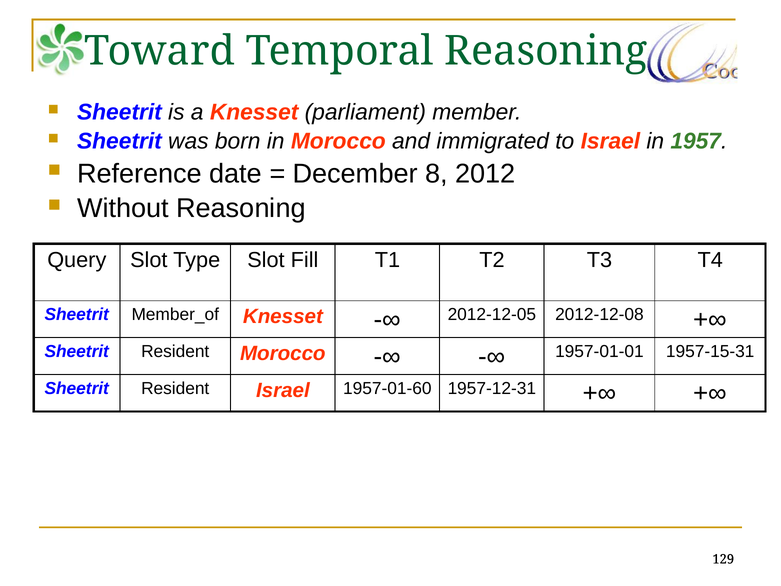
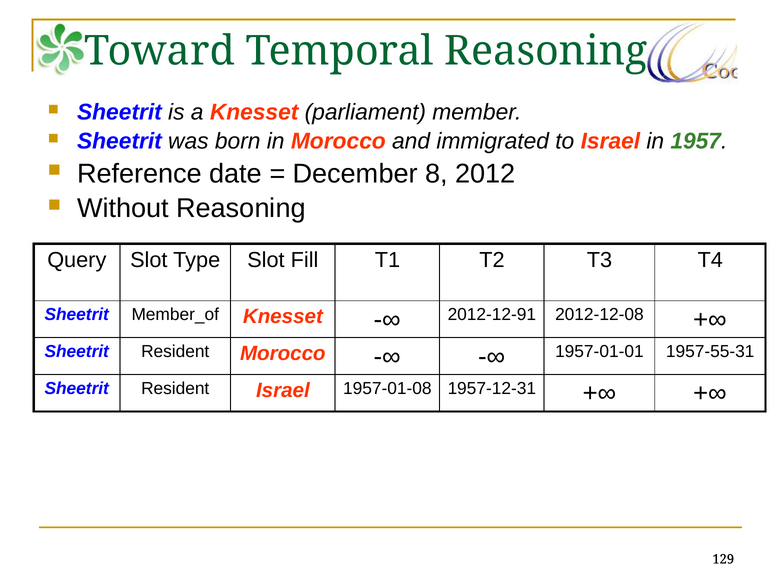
2012-12-05: 2012-12-05 -> 2012-12-91 (492, 314)
1957-15-31: 1957-15-31 -> 1957-55-31 (710, 351)
1957-01-60: 1957-01-60 -> 1957-01-08 (387, 388)
